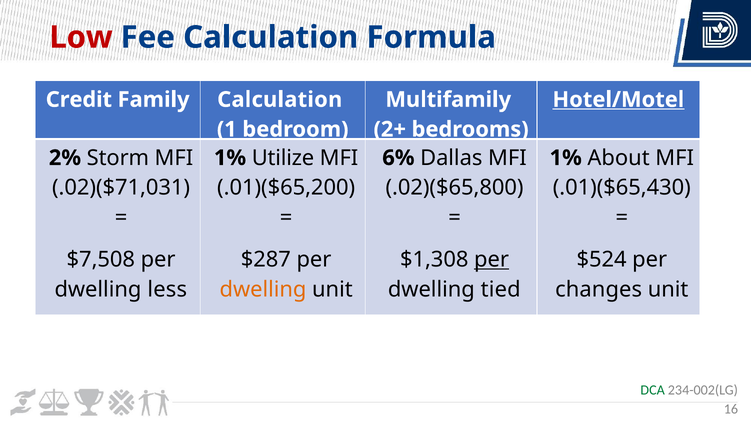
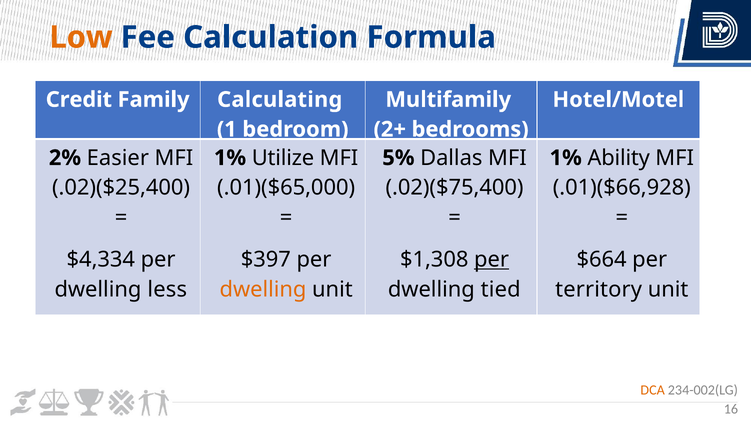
Low colour: red -> orange (81, 37)
Family Calculation: Calculation -> Calculating (280, 100)
Hotel/Motel underline: present -> none (618, 100)
Storm: Storm -> Easier (118, 158)
6%: 6% -> 5% (398, 158)
About: About -> Ability (619, 158)
.02)($71,031: .02)($71,031 -> .02)($25,400 (121, 188)
.01)($65,200: .01)($65,200 -> .01)($65,000 (286, 188)
.02)($65,800: .02)($65,800 -> .02)($75,400 (455, 188)
.01)($65,430: .01)($65,430 -> .01)($66,928 (622, 188)
$7,508: $7,508 -> $4,334 (101, 260)
$287: $287 -> $397 (266, 260)
$524: $524 -> $664 (602, 260)
changes: changes -> territory (599, 290)
DCA colour: green -> orange (653, 390)
